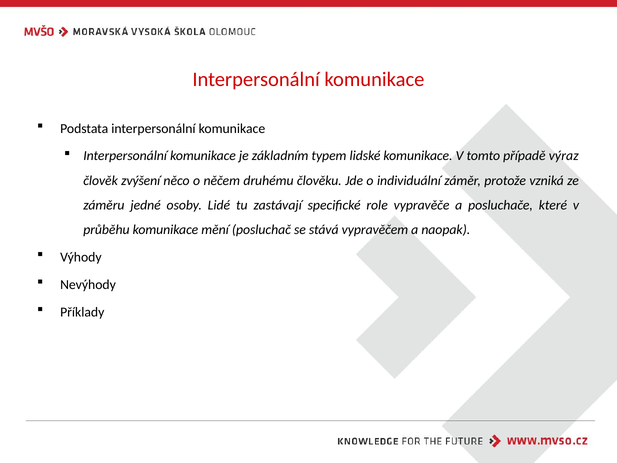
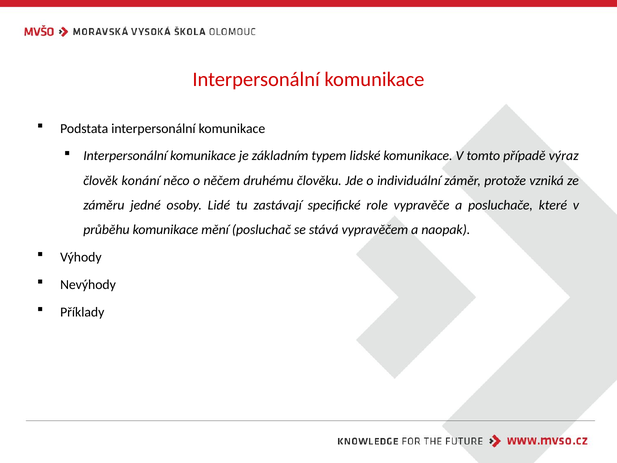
zvýšení: zvýšení -> konání (141, 180)
